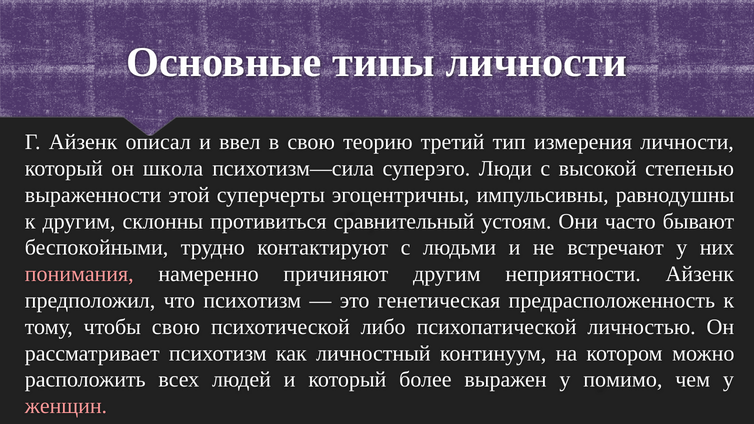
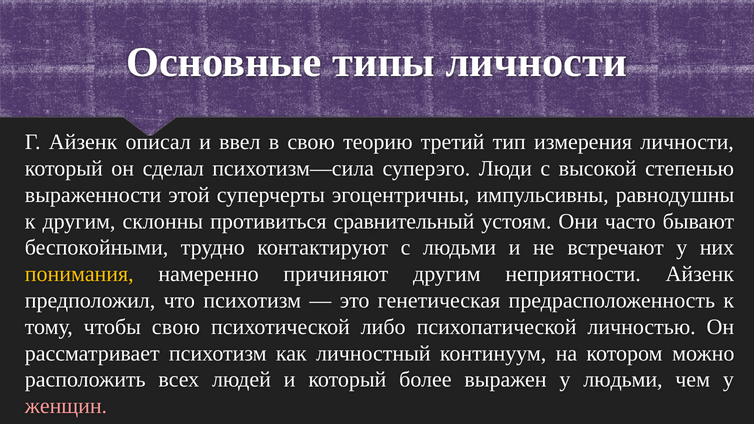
школа: школа -> сделал (173, 169)
понимания colour: pink -> yellow (79, 274)
у помимо: помимо -> людьми (623, 380)
